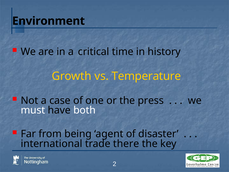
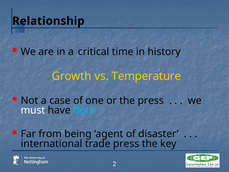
Environment: Environment -> Relationship (48, 21)
both colour: white -> light blue (85, 110)
trade there: there -> press (126, 143)
